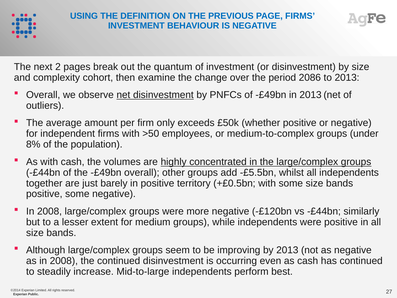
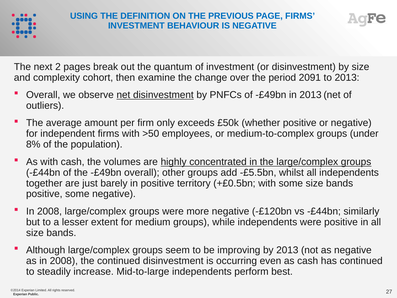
2086: 2086 -> 2091 (310, 77)
